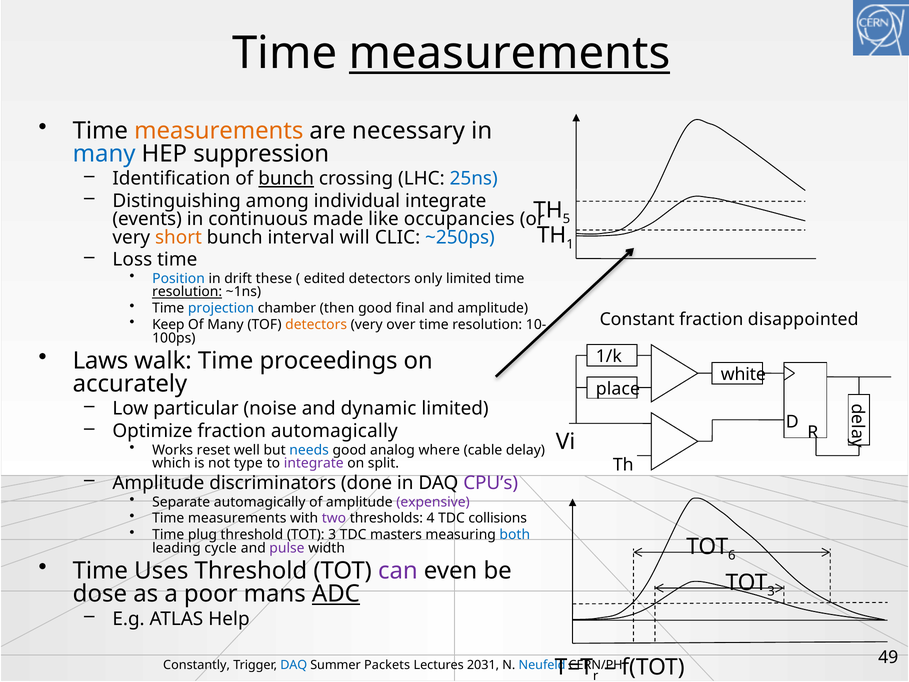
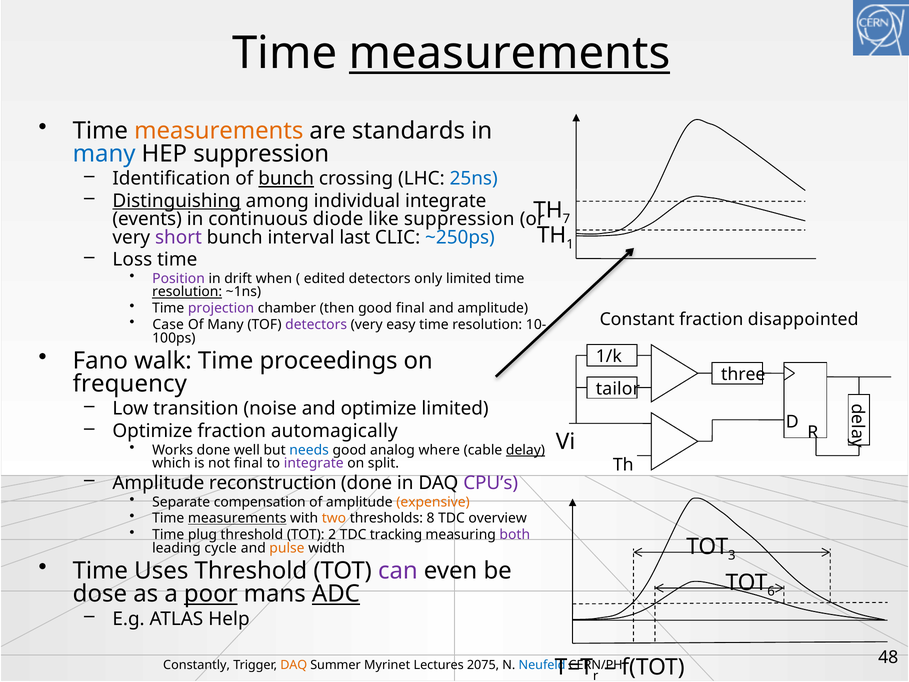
necessary: necessary -> standards (409, 131)
Distinguishing underline: none -> present (177, 201)
5: 5 -> 7 (566, 219)
made: made -> diode (338, 219)
like occupancies: occupancies -> suppression (459, 219)
short colour: orange -> purple (178, 237)
will: will -> last (355, 237)
Position colour: blue -> purple (179, 278)
these: these -> when (274, 278)
projection colour: blue -> purple (221, 308)
Keep: Keep -> Case (168, 325)
detectors colour: orange -> purple (316, 325)
over: over -> easy (401, 325)
Laws: Laws -> Fano (100, 361)
white: white -> three (743, 374)
accurately: accurately -> frequency (130, 384)
place: place -> tailor (618, 389)
particular: particular -> transition (196, 409)
and dynamic: dynamic -> optimize (379, 409)
Works reset: reset -> done (213, 450)
delay underline: none -> present (525, 450)
not type: type -> final (248, 463)
discriminators: discriminators -> reconstruction (273, 483)
Separate automagically: automagically -> compensation (260, 502)
expensive colour: purple -> orange (433, 502)
measurements underline: none -> present (237, 518)
two colour: purple -> orange (334, 518)
4: 4 -> 8 (431, 518)
collisions: collisions -> overview (498, 518)
threshold TOT 3: 3 -> 2 (332, 535)
masters: masters -> tracking (396, 535)
both colour: blue -> purple (515, 535)
6: 6 -> 3 (732, 555)
pulse colour: purple -> orange (287, 548)
3: 3 -> 6 (771, 591)
poor underline: none -> present (211, 594)
DAQ colour: blue -> orange (294, 665)
Packets: Packets -> Myrinet (387, 665)
2031: 2031 -> 2075 (483, 665)
49: 49 -> 48 (888, 657)
